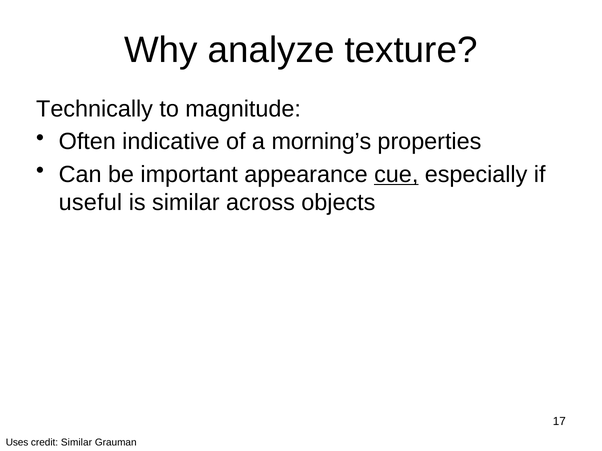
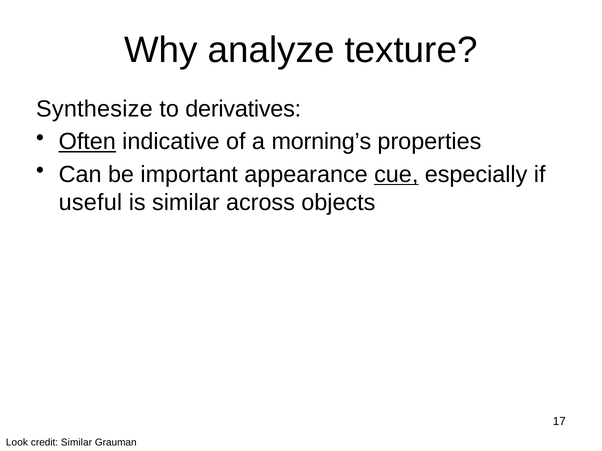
Technically: Technically -> Synthesize (94, 109)
magnitude: magnitude -> derivatives (243, 109)
Often underline: none -> present (87, 142)
Uses: Uses -> Look (17, 443)
